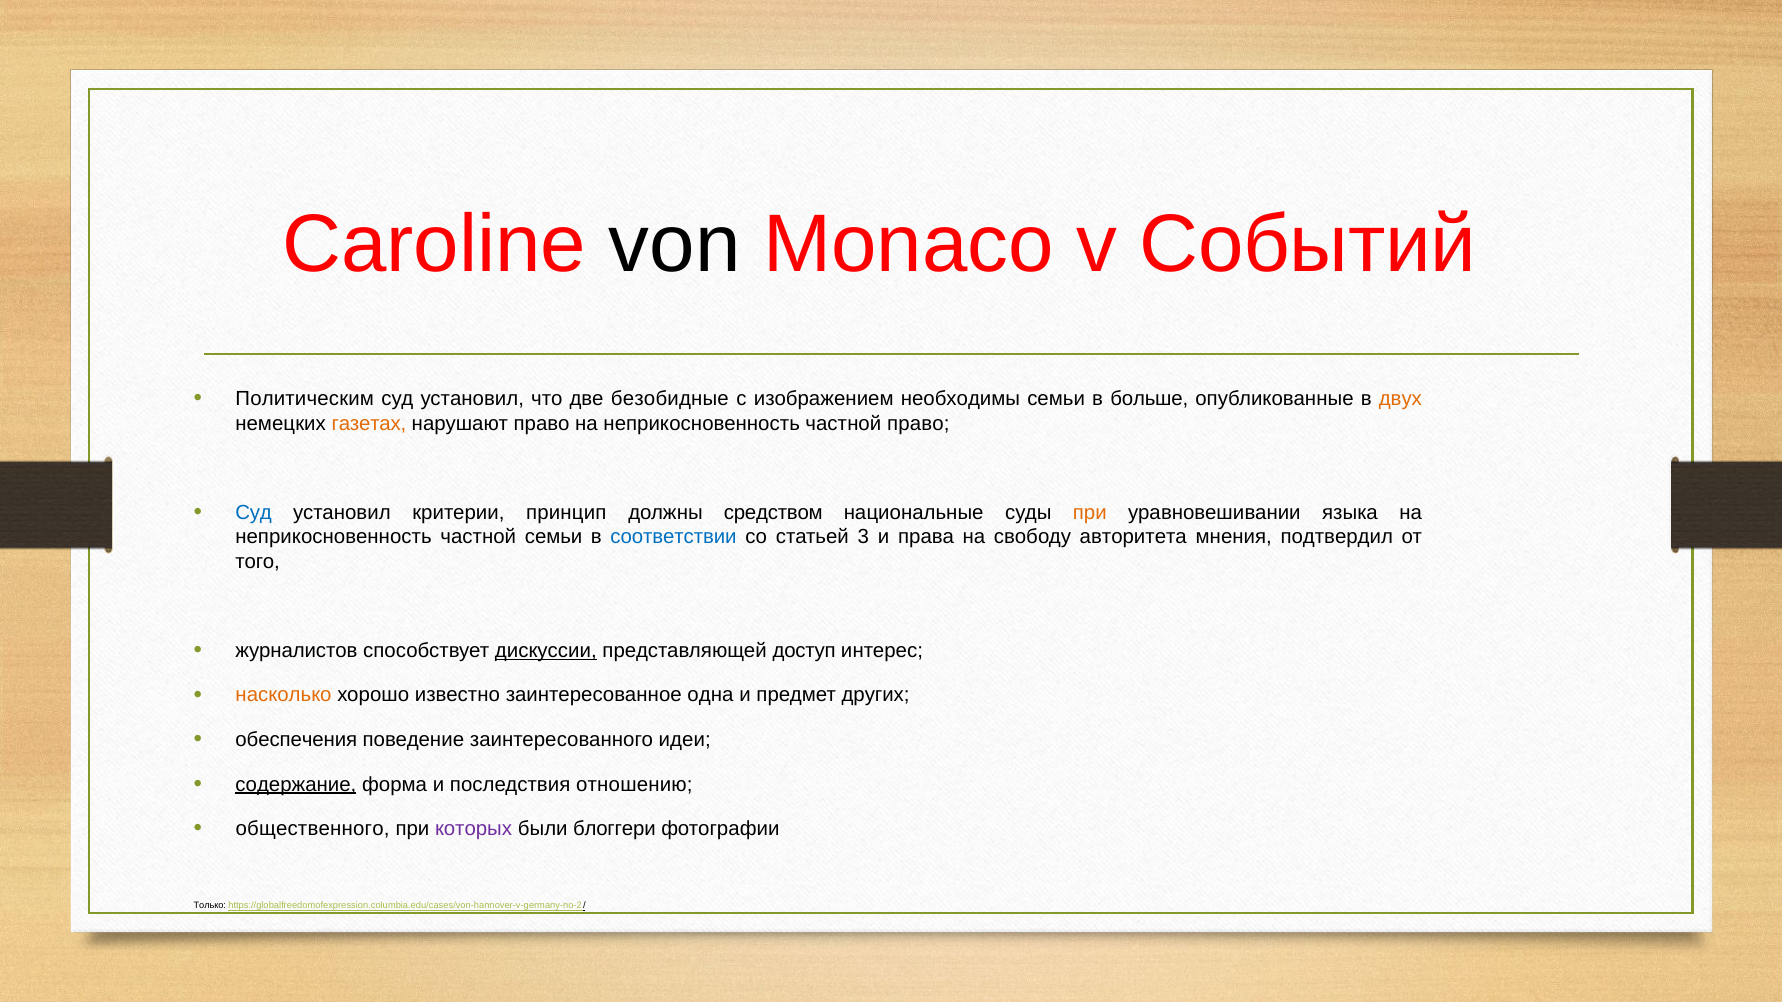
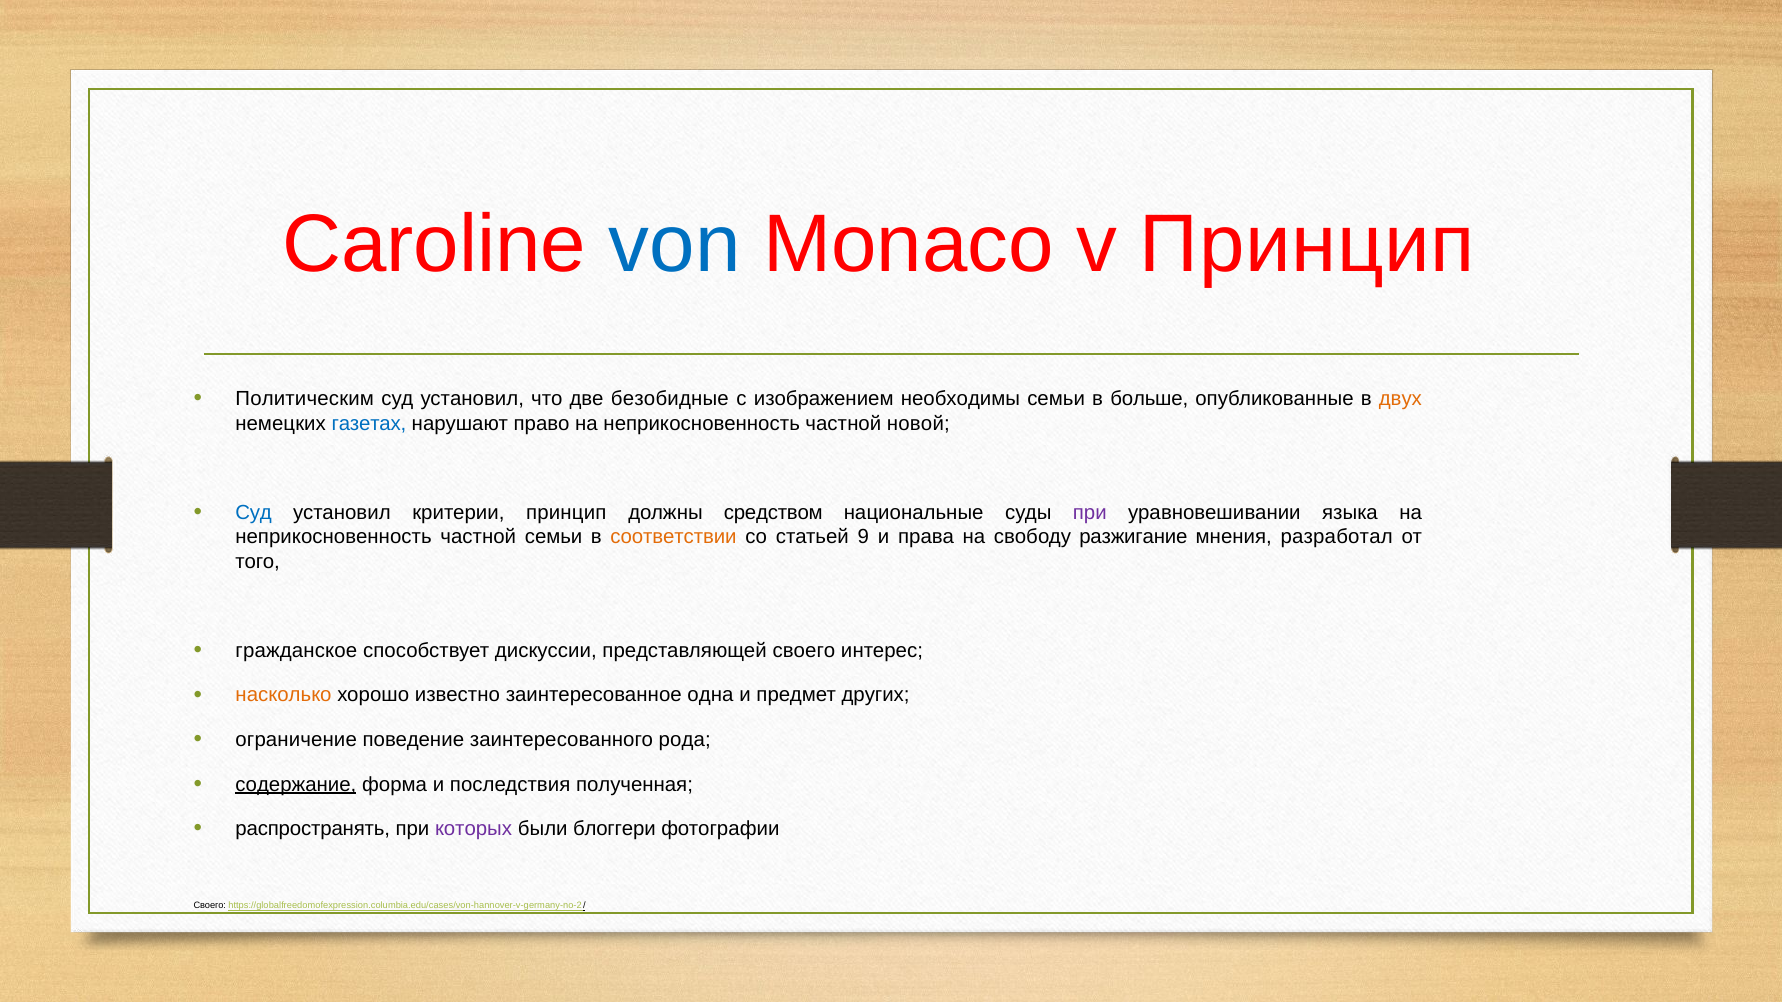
von colour: black -> blue (675, 245)
v Событий: Событий -> Принцип (1307, 245)
газетах colour: orange -> blue (369, 424)
частной право: право -> новой (918, 424)
при colour: orange -> purple (1090, 513)
соответствии colour: blue -> orange (674, 537)
3: 3 -> 9 (863, 537)
авторитета: авторитета -> разжигание (1133, 537)
подтвердил: подтвердил -> разработал (1337, 537)
журналистов: журналистов -> гражданское (296, 651)
дискуссии underline: present -> none (546, 651)
представляющей доступ: доступ -> своего (804, 651)
обеспечения: обеспечения -> ограничение (296, 740)
идеи: идеи -> рода (685, 740)
отношению: отношению -> полученная (634, 785)
общественного: общественного -> распространять (313, 829)
Только: Только -> Своего (210, 906)
